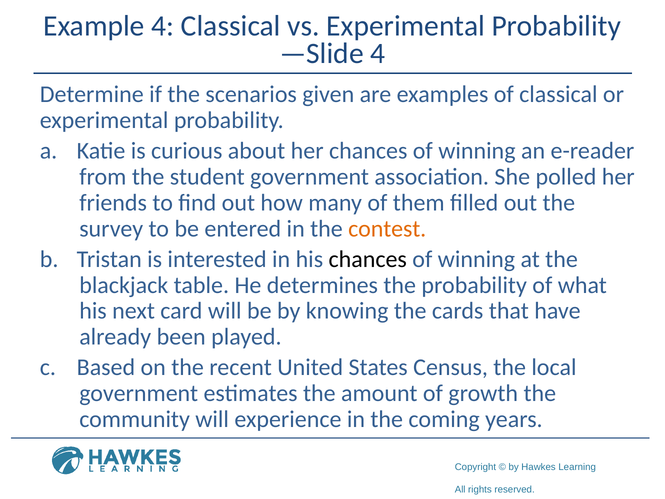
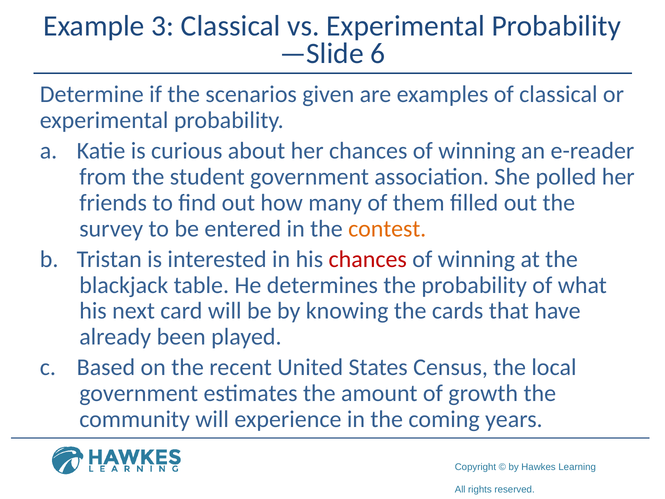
Example 4: 4 -> 3 (163, 26)
4: 4 -> 6 (378, 54)
chances colour: black -> red (368, 259)
